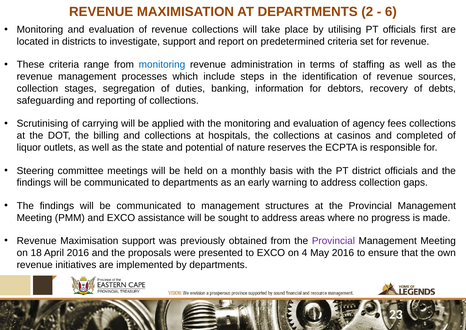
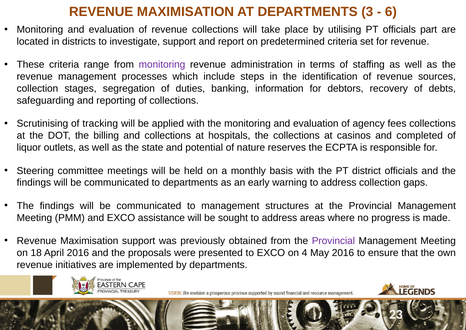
2: 2 -> 3 (367, 12)
first: first -> part (429, 30)
monitoring colour: blue -> purple (162, 65)
carrying: carrying -> tracking (100, 124)
